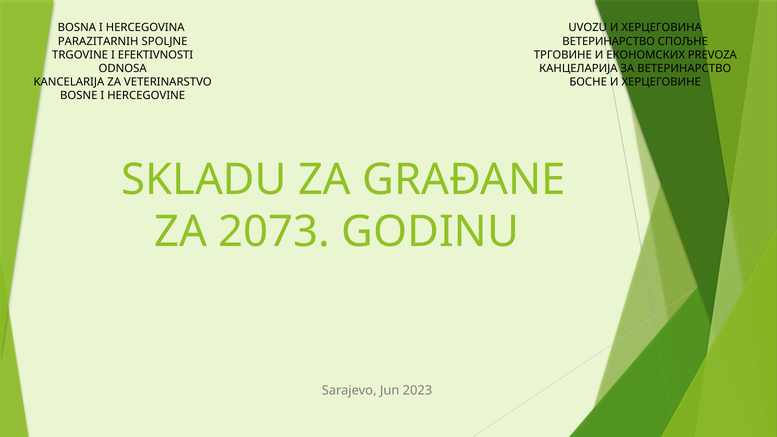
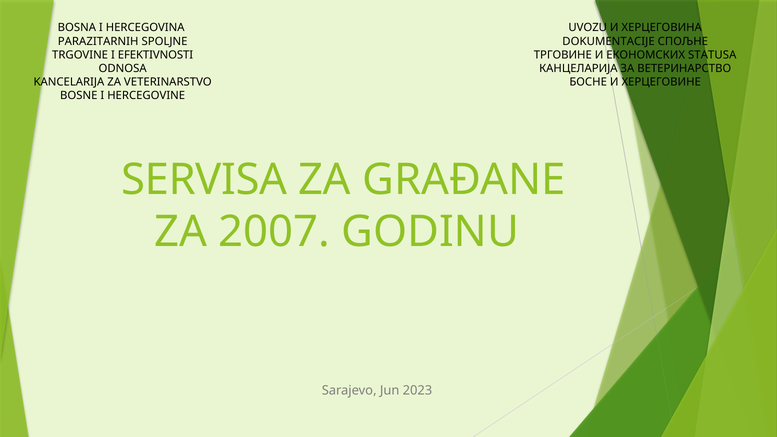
ВЕТЕРИНАРСТВО: ВЕТЕРИНАРСТВО -> DOKUMENTACIJE (609, 41)
PREVOZA: PREVOZA -> STATUSA (712, 55)
SKLADU: SKLADU -> SERVISA (204, 180)
2073: 2073 -> 2007 (274, 232)
